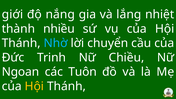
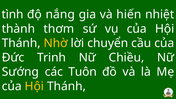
giới: giới -> tình (13, 14)
lắng: lắng -> hiến (129, 14)
nhiều: nhiều -> thơm (59, 29)
Nhờ colour: light blue -> yellow (56, 43)
Ngoan: Ngoan -> Sướng (20, 72)
